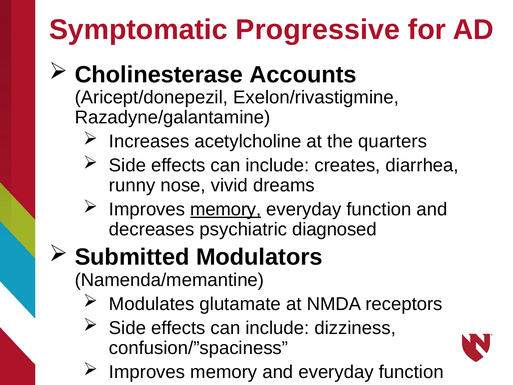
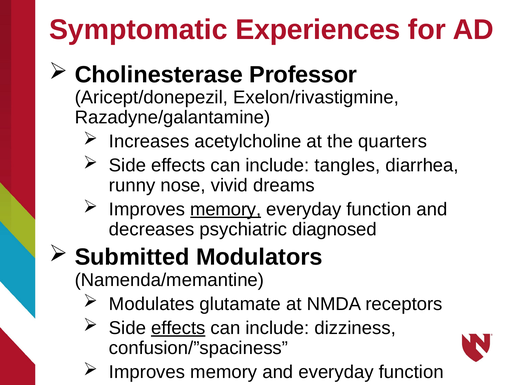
Progressive: Progressive -> Experiences (318, 30)
Accounts: Accounts -> Professor (303, 75)
creates: creates -> tangles (347, 165)
effects underline: none -> present (178, 328)
